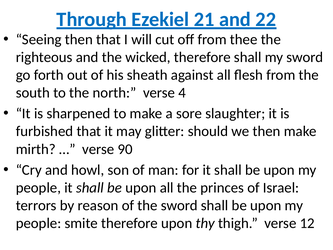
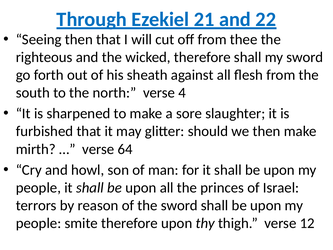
90: 90 -> 64 (125, 149)
